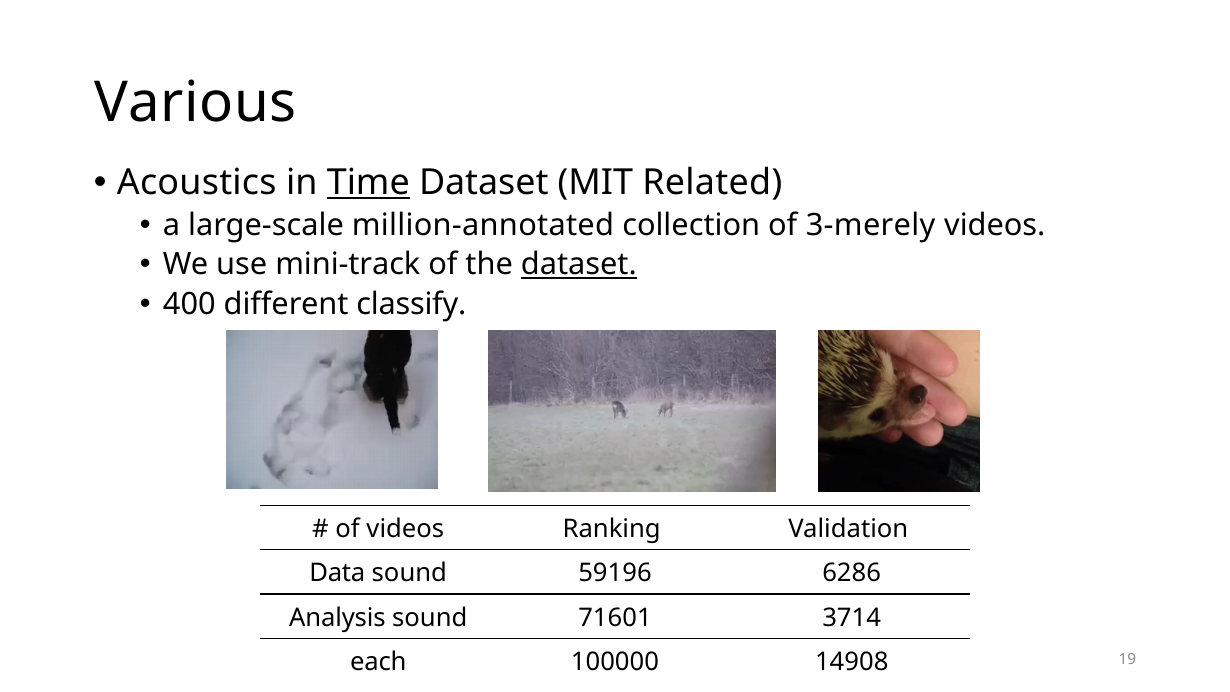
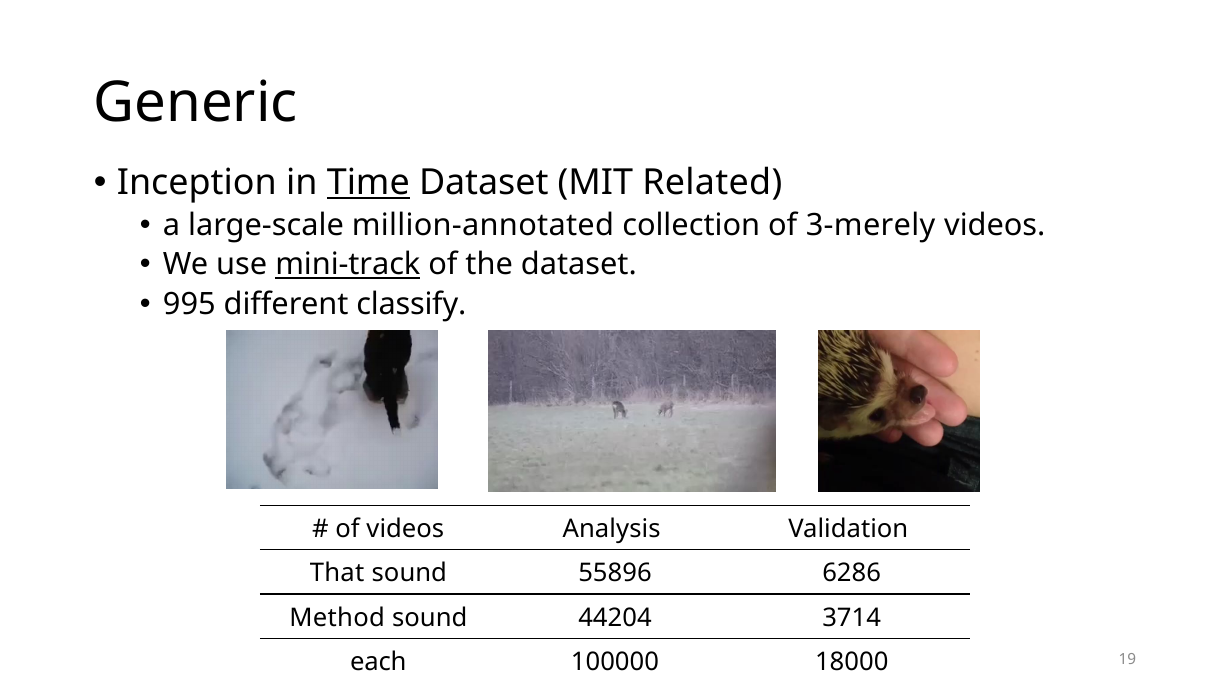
Various: Various -> Generic (196, 103)
Acoustics: Acoustics -> Inception (197, 183)
mini-track underline: none -> present (348, 265)
dataset underline: present -> none (579, 265)
400: 400 -> 995 (189, 304)
Ranking: Ranking -> Analysis (612, 529)
Data: Data -> That (337, 573)
59196: 59196 -> 55896 (615, 573)
Analysis: Analysis -> Method (337, 618)
71601: 71601 -> 44204 (615, 618)
14908: 14908 -> 18000 (852, 662)
